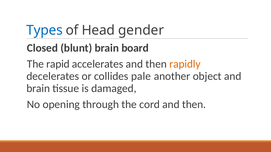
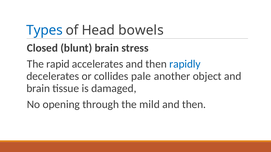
gender: gender -> bowels (141, 30)
board: board -> stress (135, 48)
rapidly colour: orange -> blue (185, 64)
cord: cord -> mild (150, 105)
